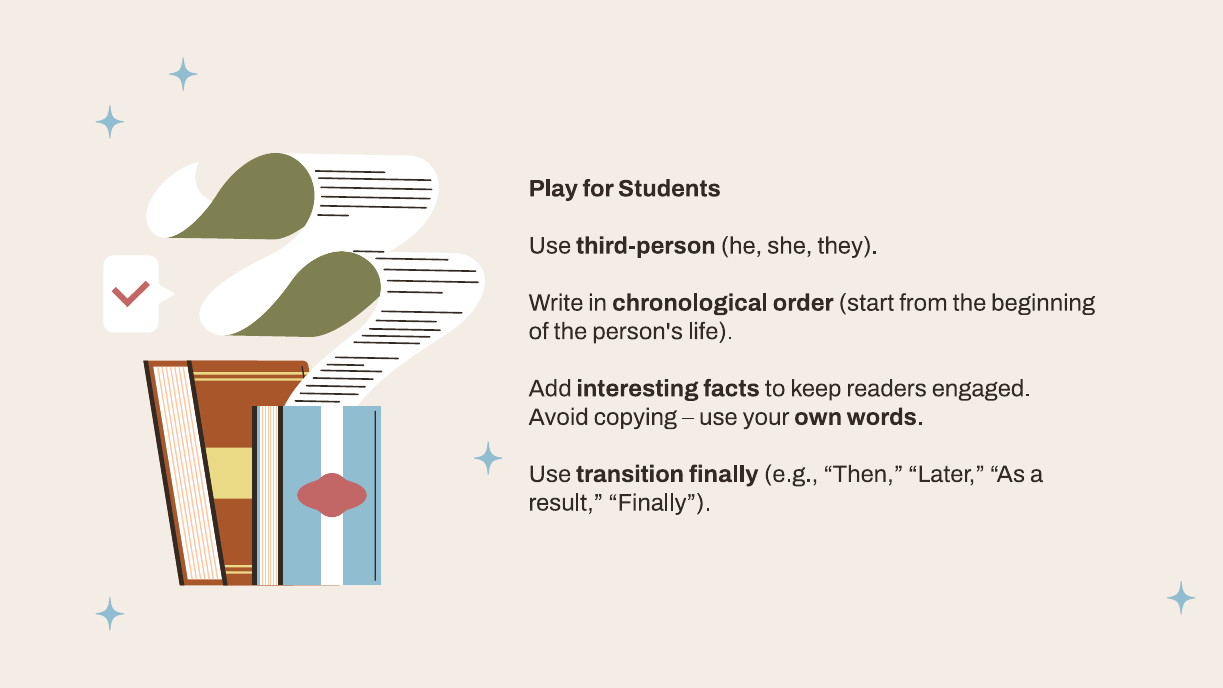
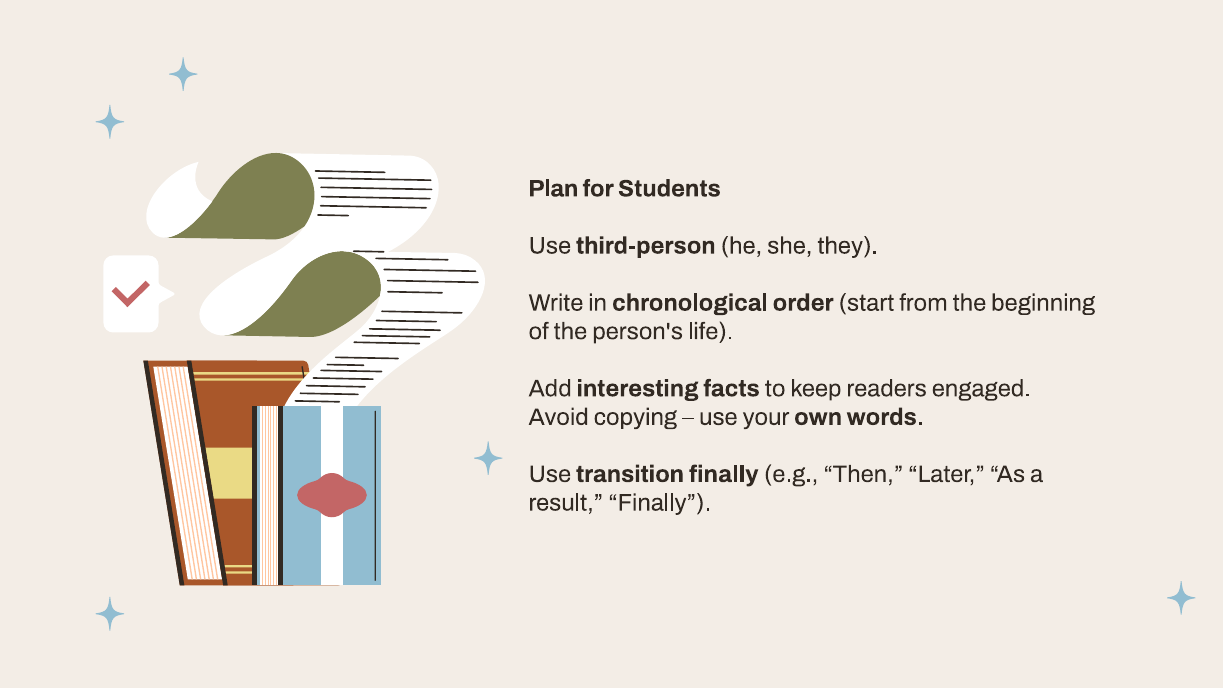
Play: Play -> Plan (553, 189)
